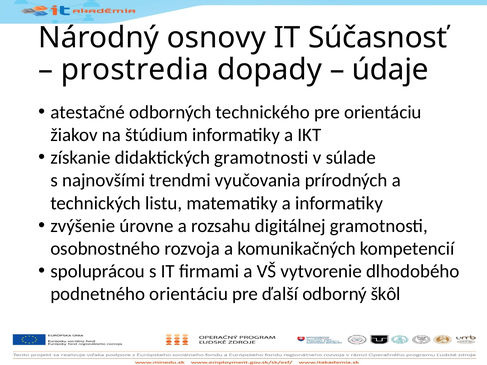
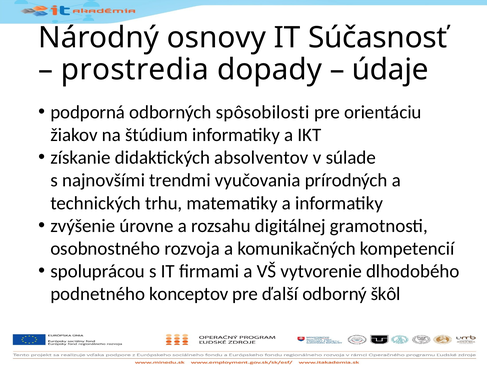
atestačné: atestačné -> podporná (88, 112)
technického: technického -> spôsobilosti (263, 112)
didaktických gramotnosti: gramotnosti -> absolventov (261, 158)
listu: listu -> trhu (164, 203)
podnetného orientáciu: orientáciu -> konceptov (189, 294)
